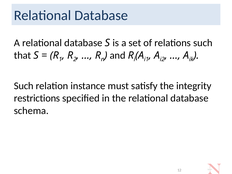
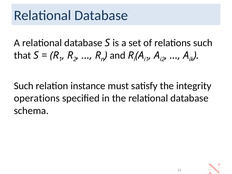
restrictions: restrictions -> operations (37, 98)
